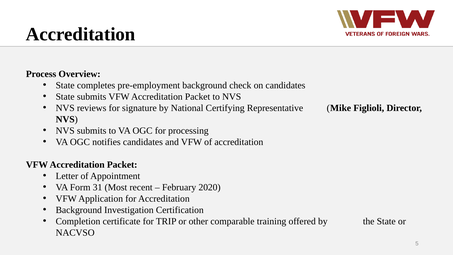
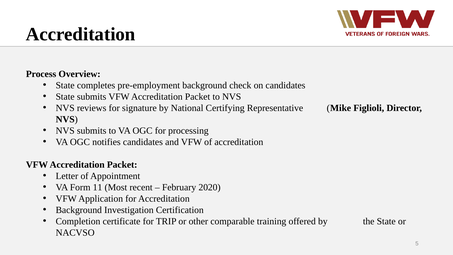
31: 31 -> 11 (98, 187)
